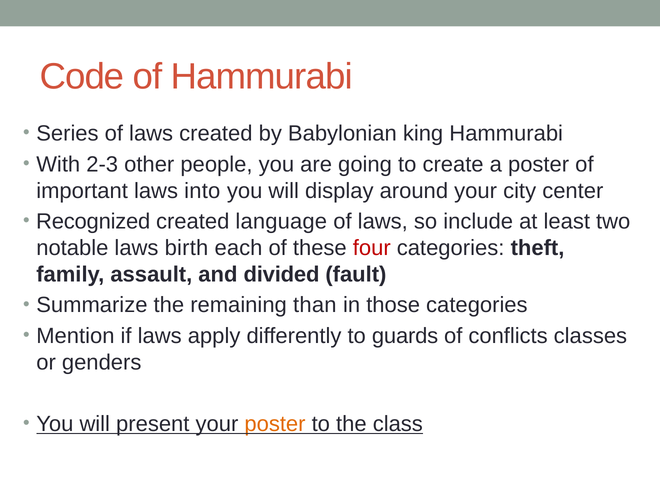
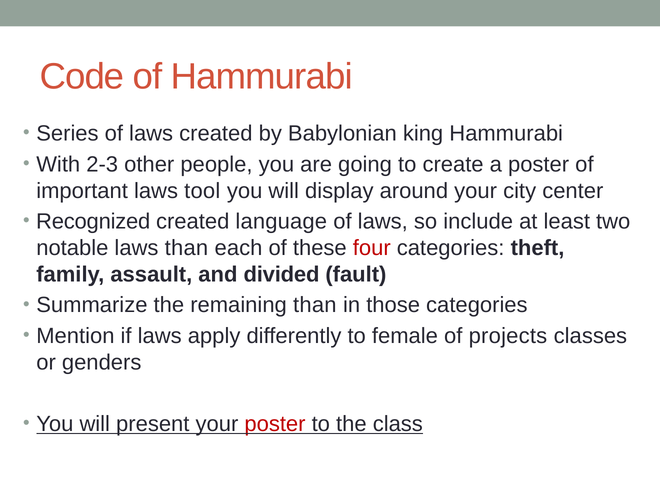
into: into -> tool (202, 191)
laws birth: birth -> than (186, 248)
guards: guards -> female (405, 336)
conflicts: conflicts -> projects (508, 336)
poster colour: orange -> red (275, 424)
